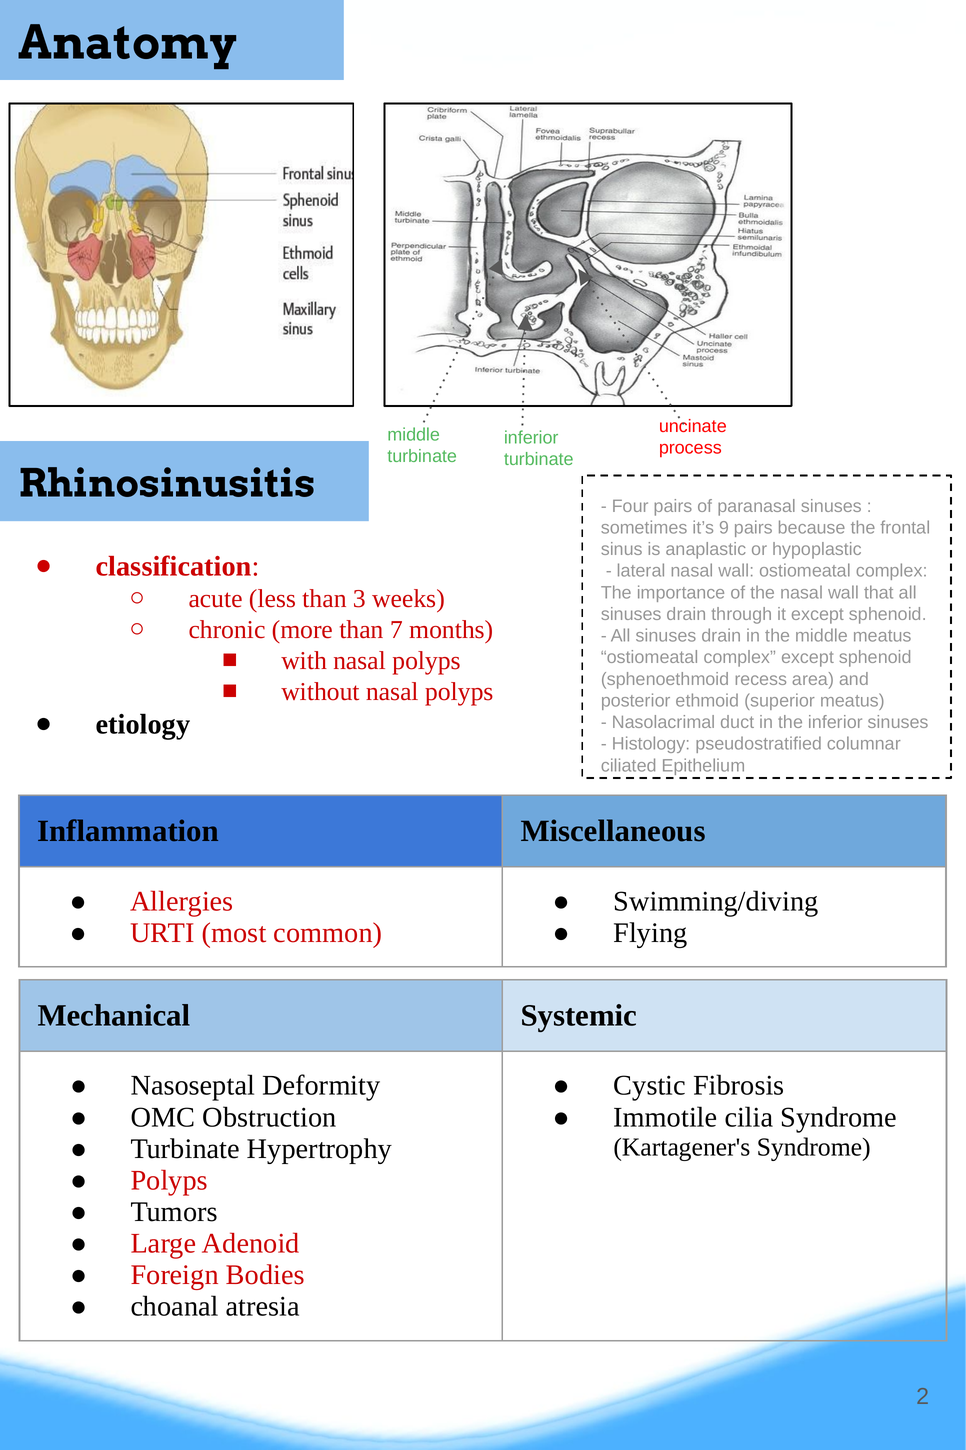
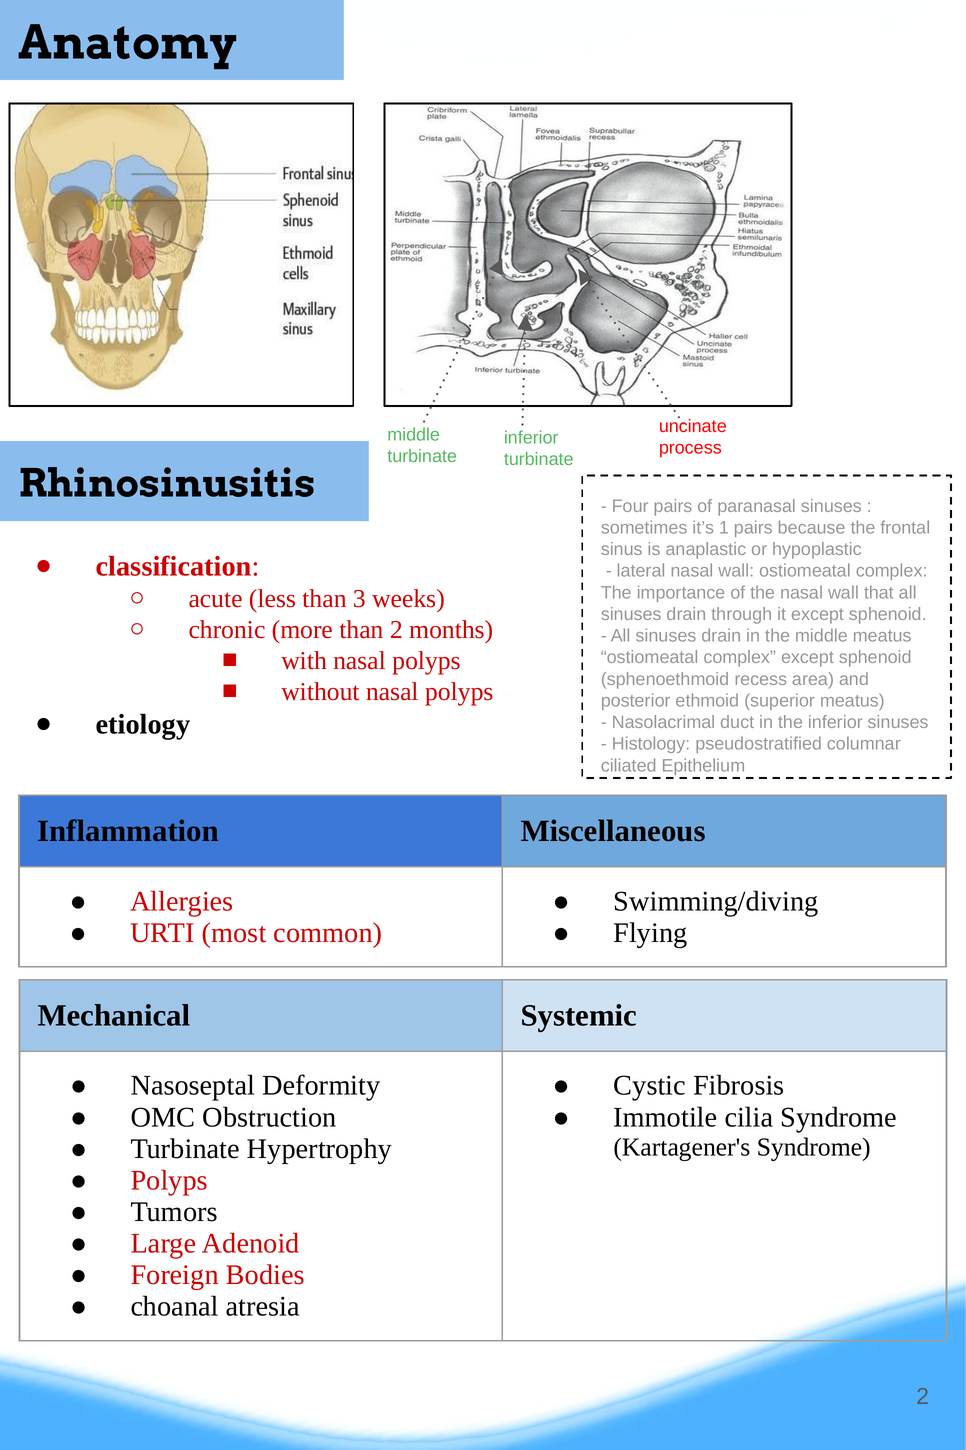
9: 9 -> 1 (724, 527)
than 7: 7 -> 2 (396, 629)
